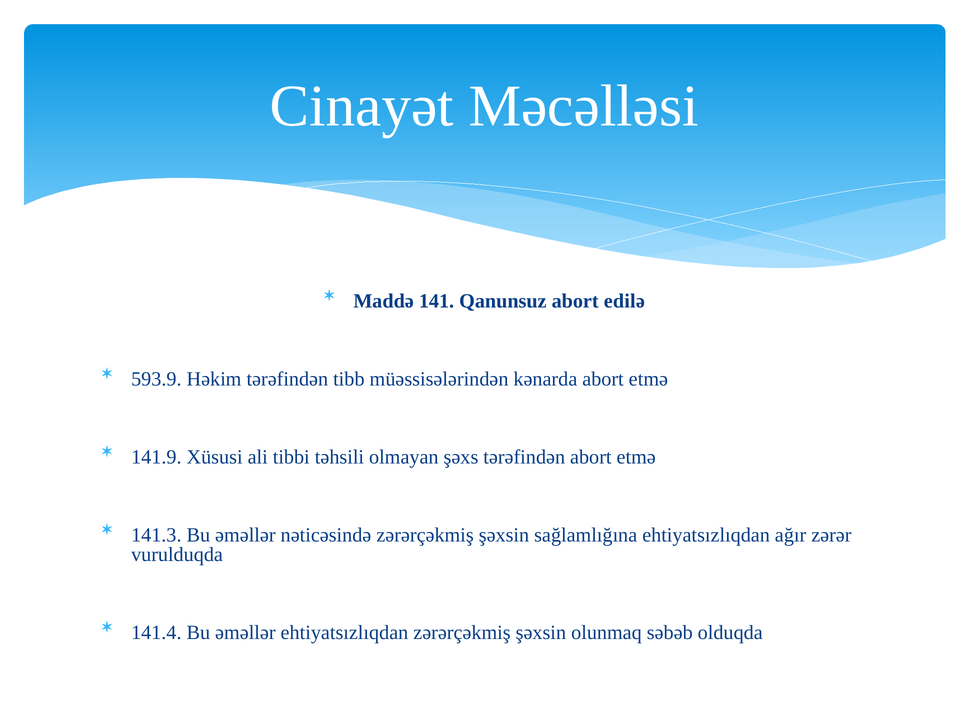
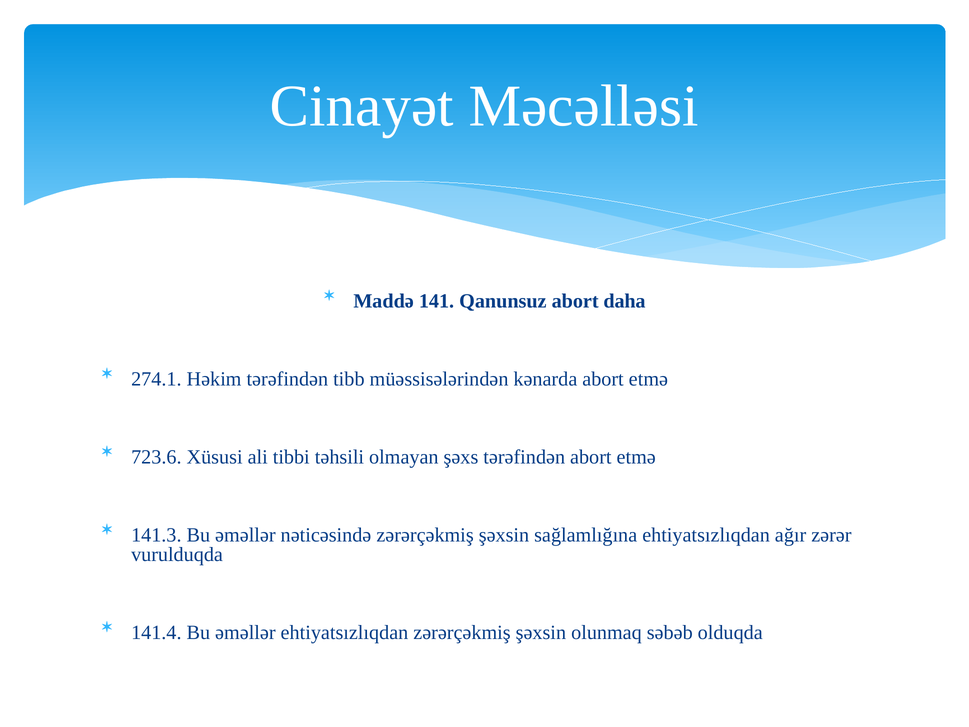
edilə: edilə -> daha (624, 301)
593.9: 593.9 -> 274.1 (156, 379)
141.9: 141.9 -> 723.6 (156, 457)
